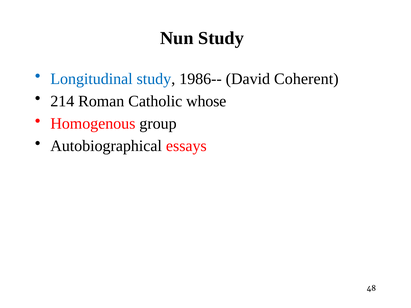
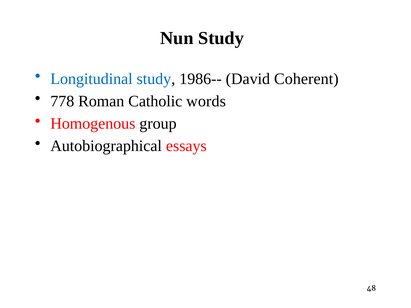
214: 214 -> 778 (62, 101)
whose: whose -> words (206, 101)
